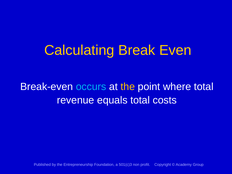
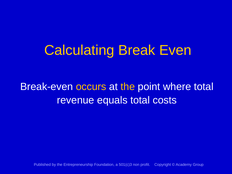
occurs colour: light blue -> yellow (91, 87)
